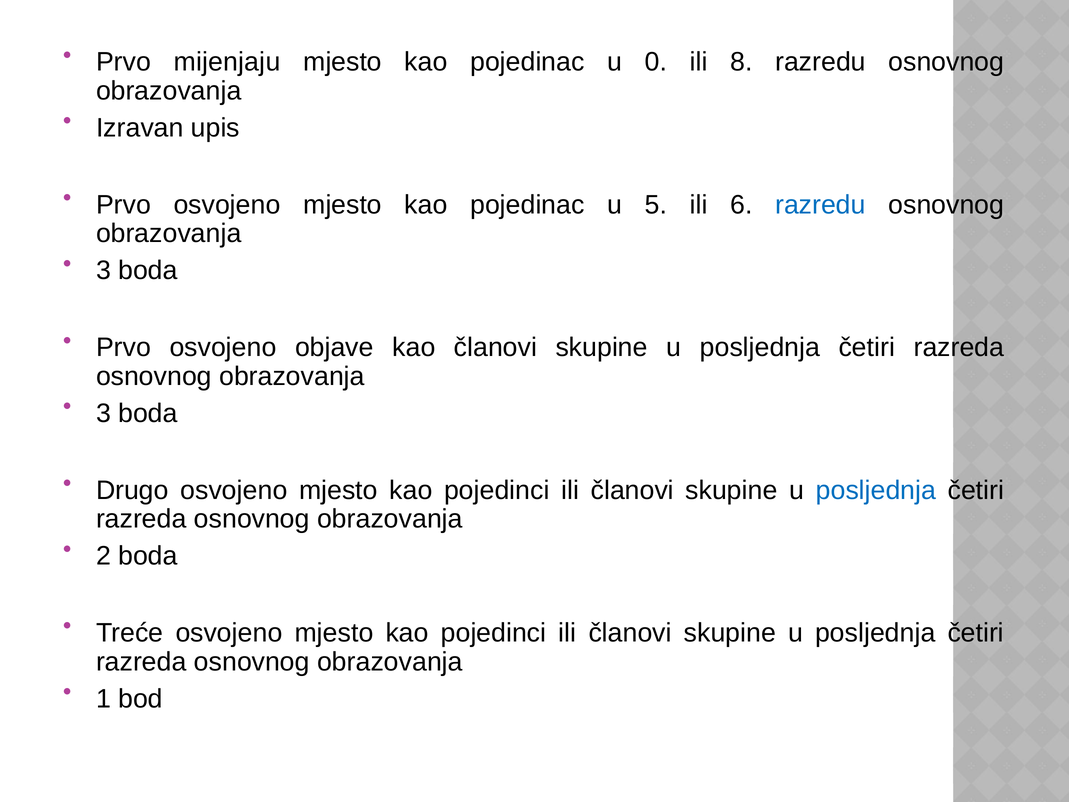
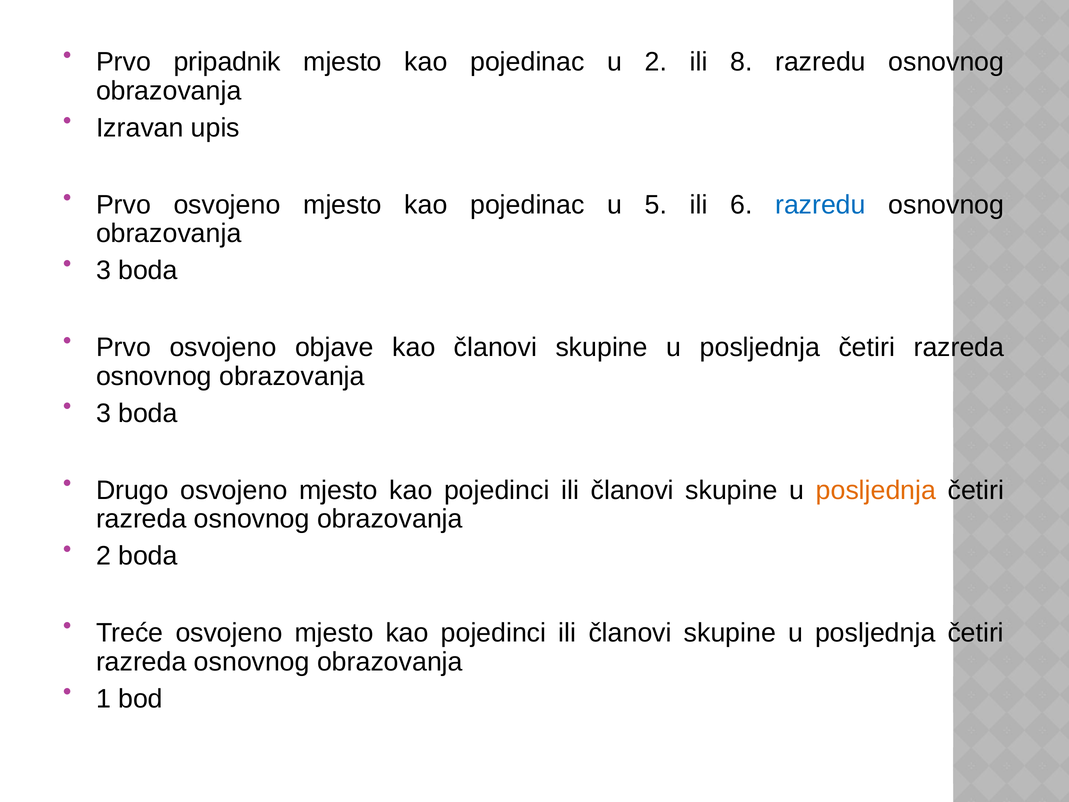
mijenjaju: mijenjaju -> pripadnik (227, 62)
u 0: 0 -> 2 (656, 62)
posljednja colour: blue -> orange (876, 490)
